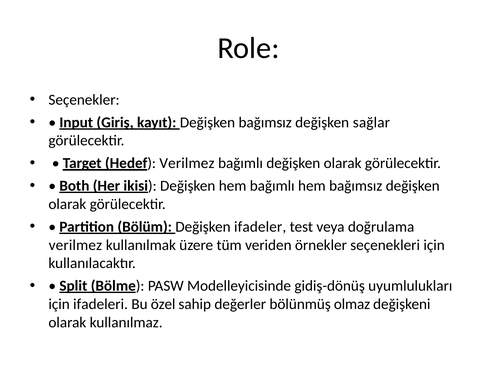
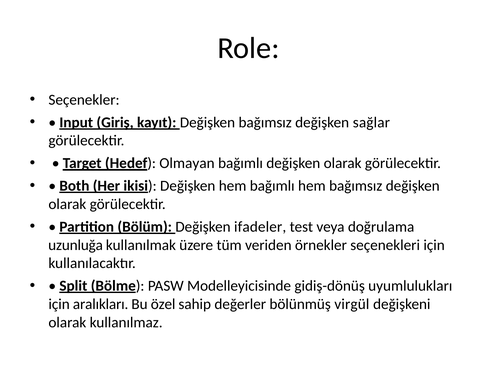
Hedef Verilmez: Verilmez -> Olmayan (187, 163)
verilmez: verilmez -> uzunluğa (76, 245)
ifadeleri: ifadeleri -> aralıkları (101, 304)
olmaz: olmaz -> virgül (352, 304)
